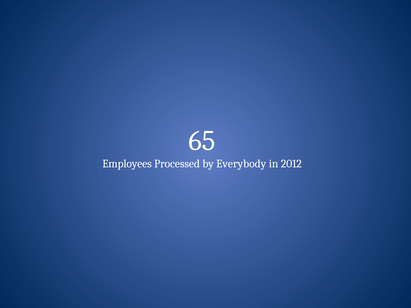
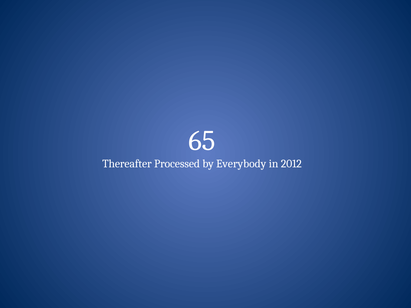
Employees: Employees -> Thereafter (127, 164)
